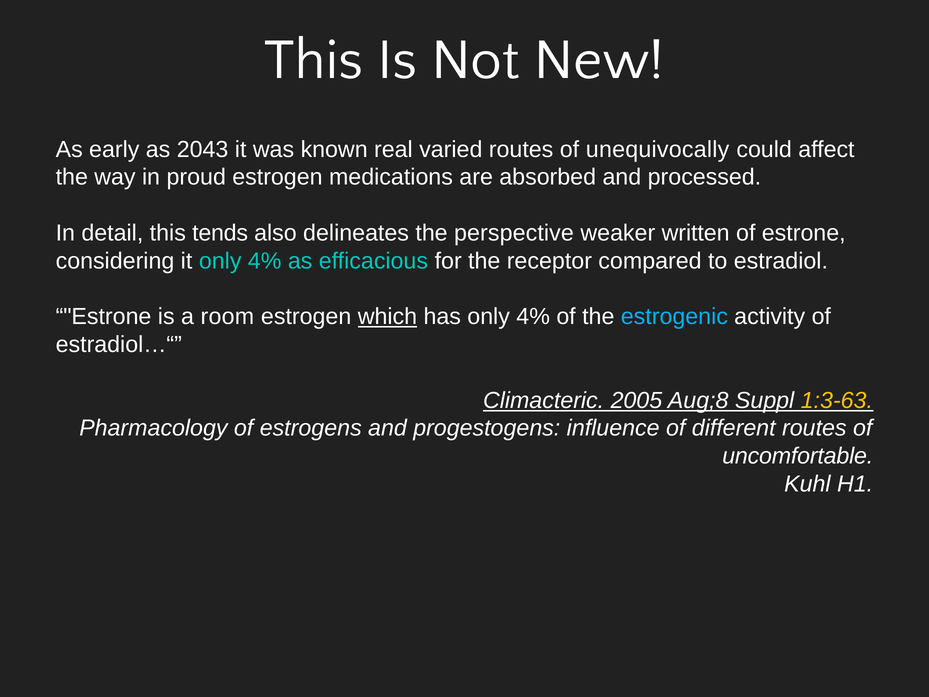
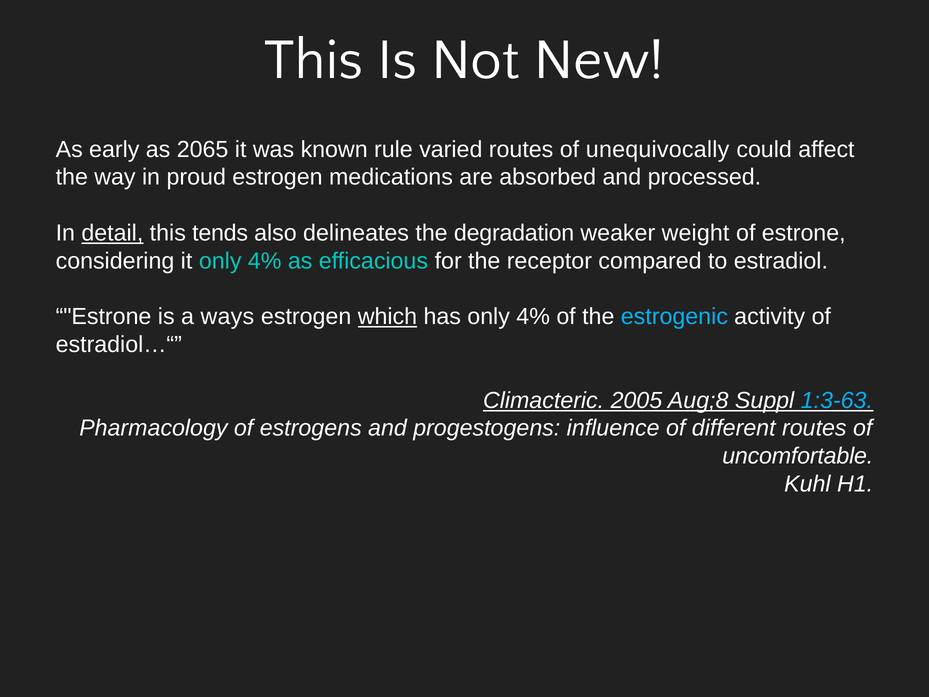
2043: 2043 -> 2065 (203, 149)
real: real -> rule (393, 149)
detail underline: none -> present (112, 233)
perspective: perspective -> degradation (514, 233)
written: written -> weight (696, 233)
room: room -> ways (227, 317)
1:3-63 colour: yellow -> light blue (837, 400)
